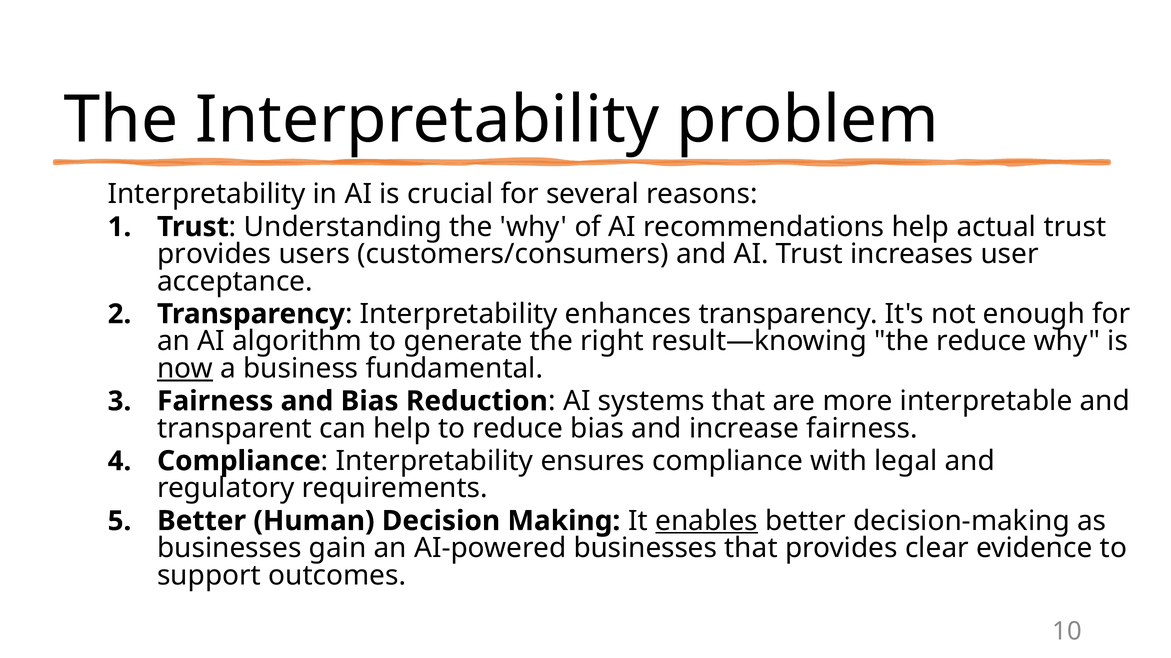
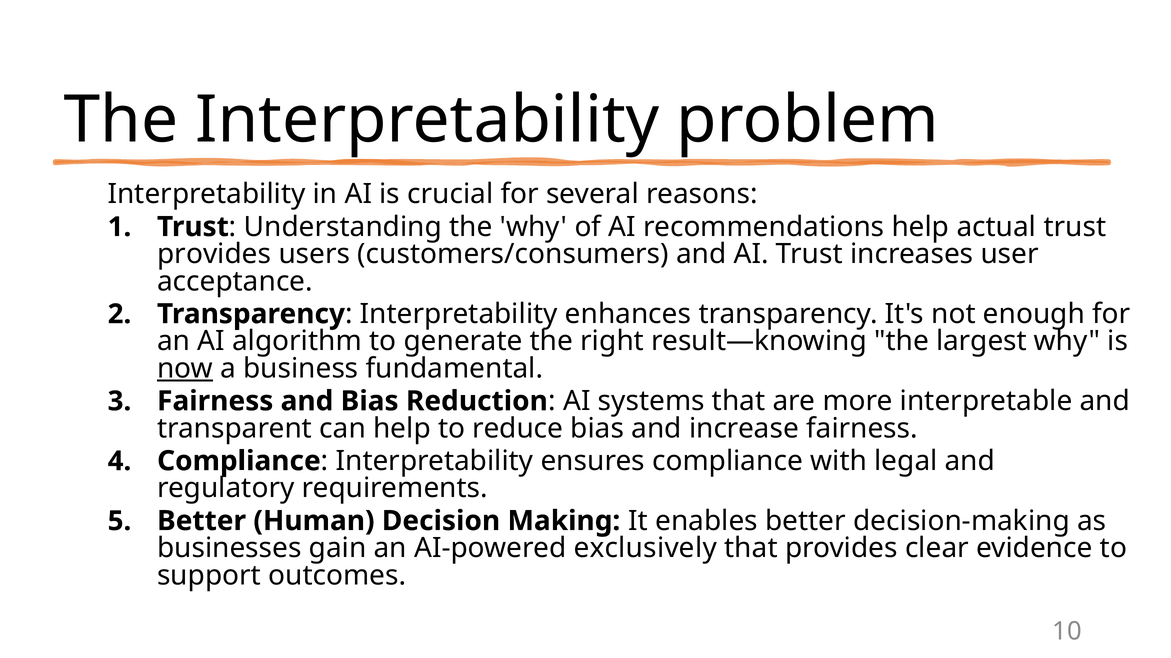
the reduce: reduce -> largest (981, 342)
enables underline: present -> none (707, 521)
AI-powered businesses: businesses -> exclusively (645, 549)
